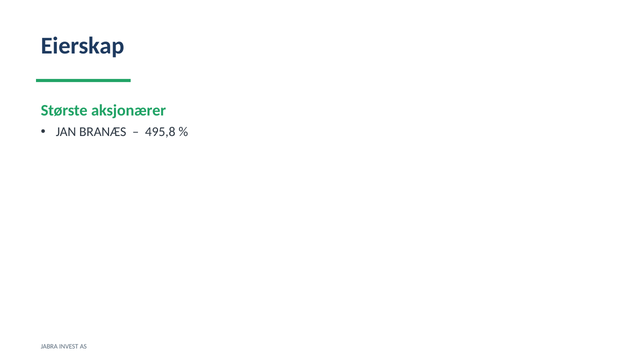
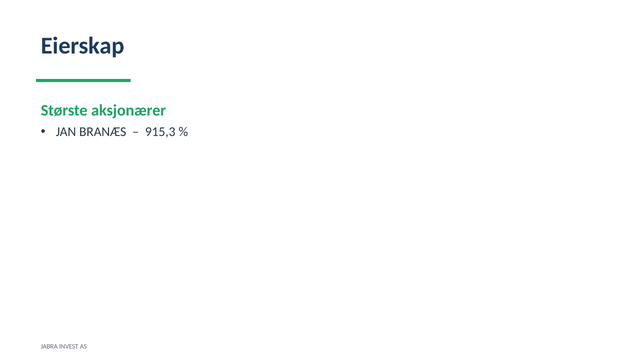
495,8: 495,8 -> 915,3 (160, 132)
